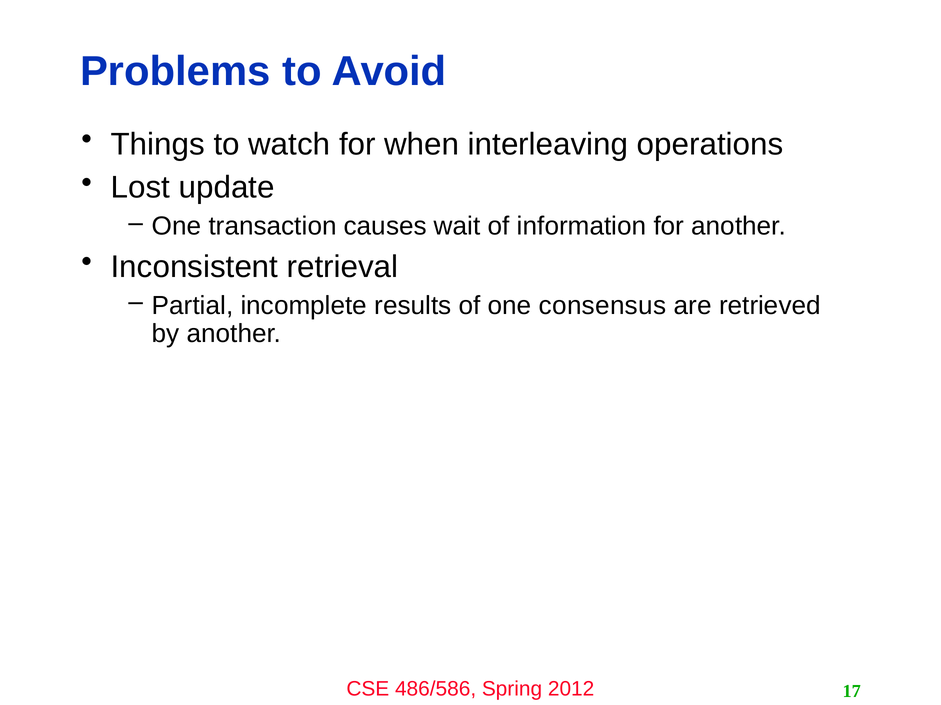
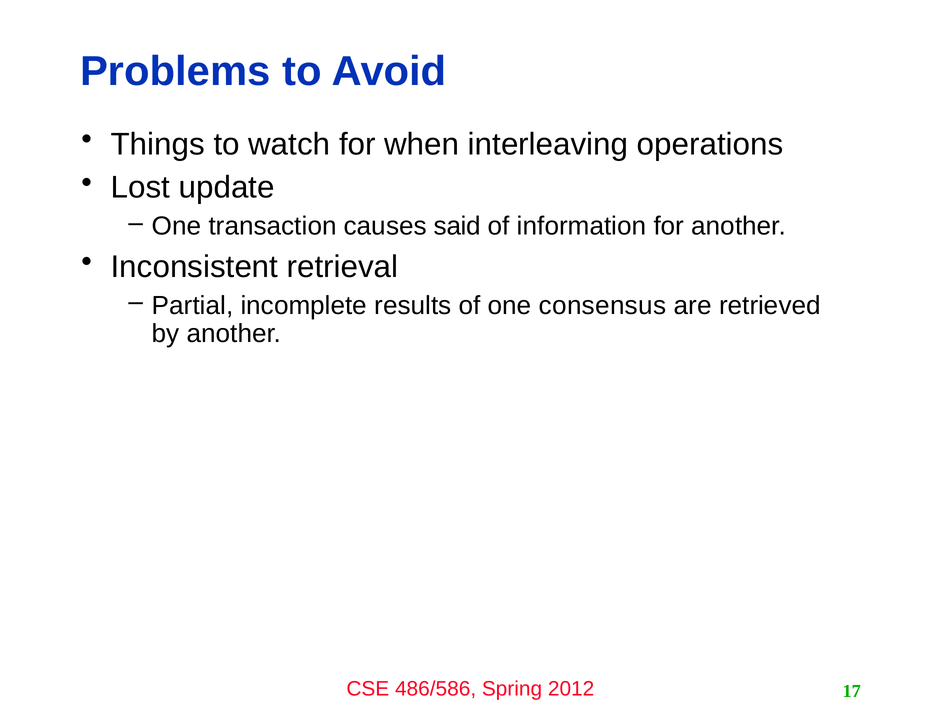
wait: wait -> said (457, 227)
